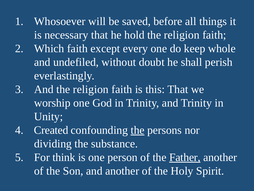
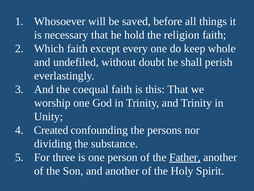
And the religion: religion -> coequal (91, 89)
the underline: present -> none (138, 130)
think: think -> three (64, 157)
